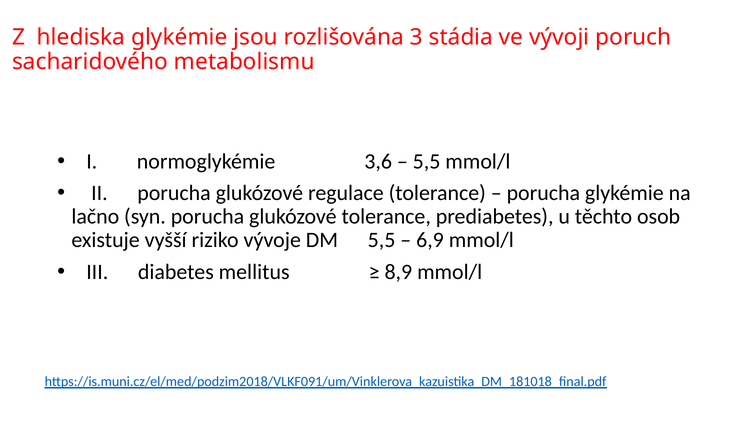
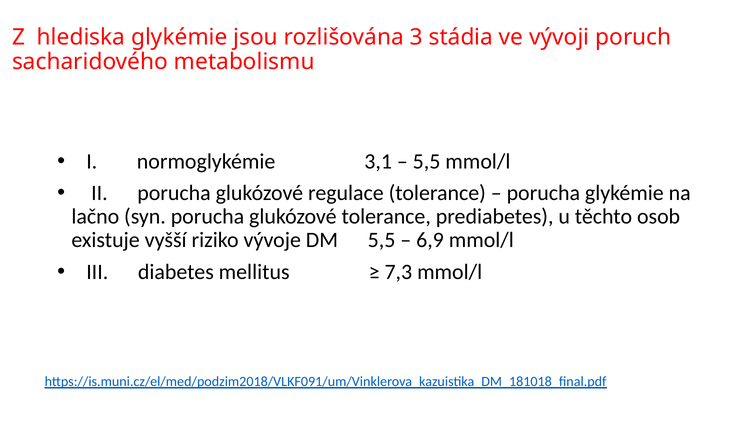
3,6: 3,6 -> 3,1 (378, 161)
8,9: 8,9 -> 7,3 (398, 272)
